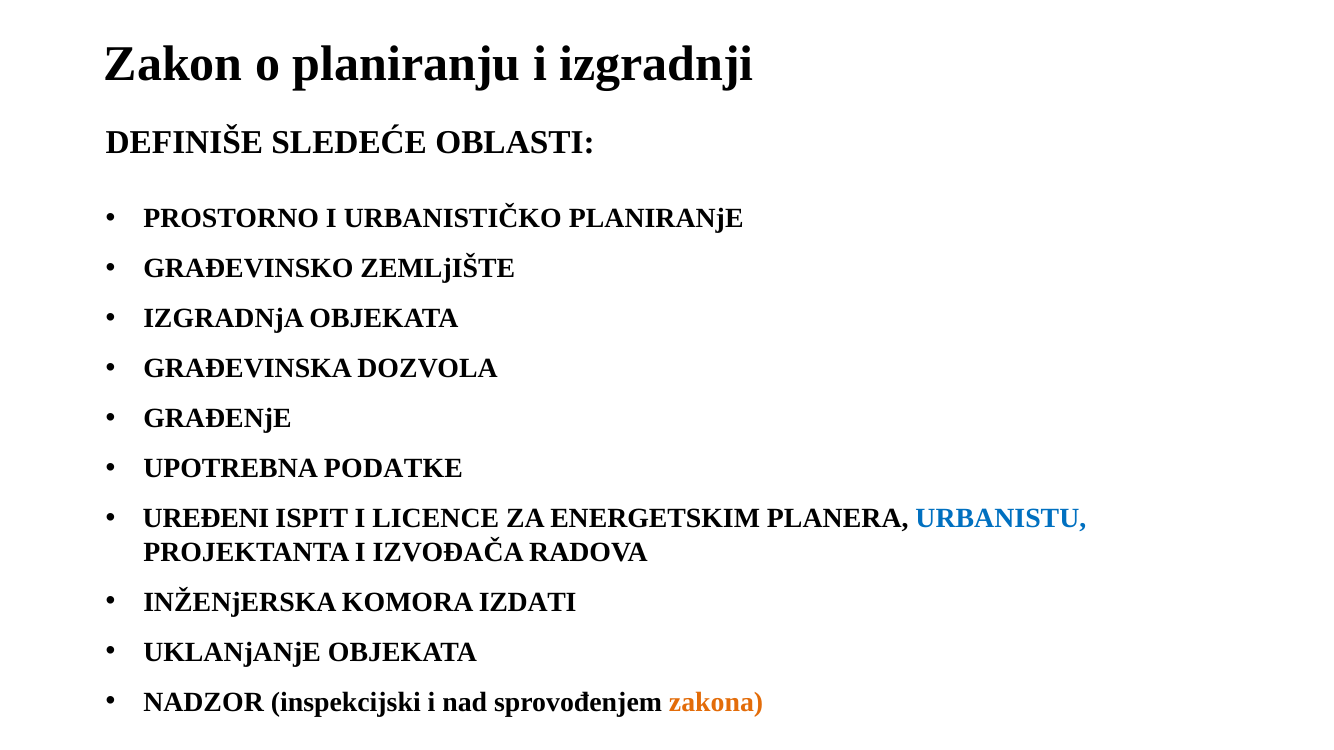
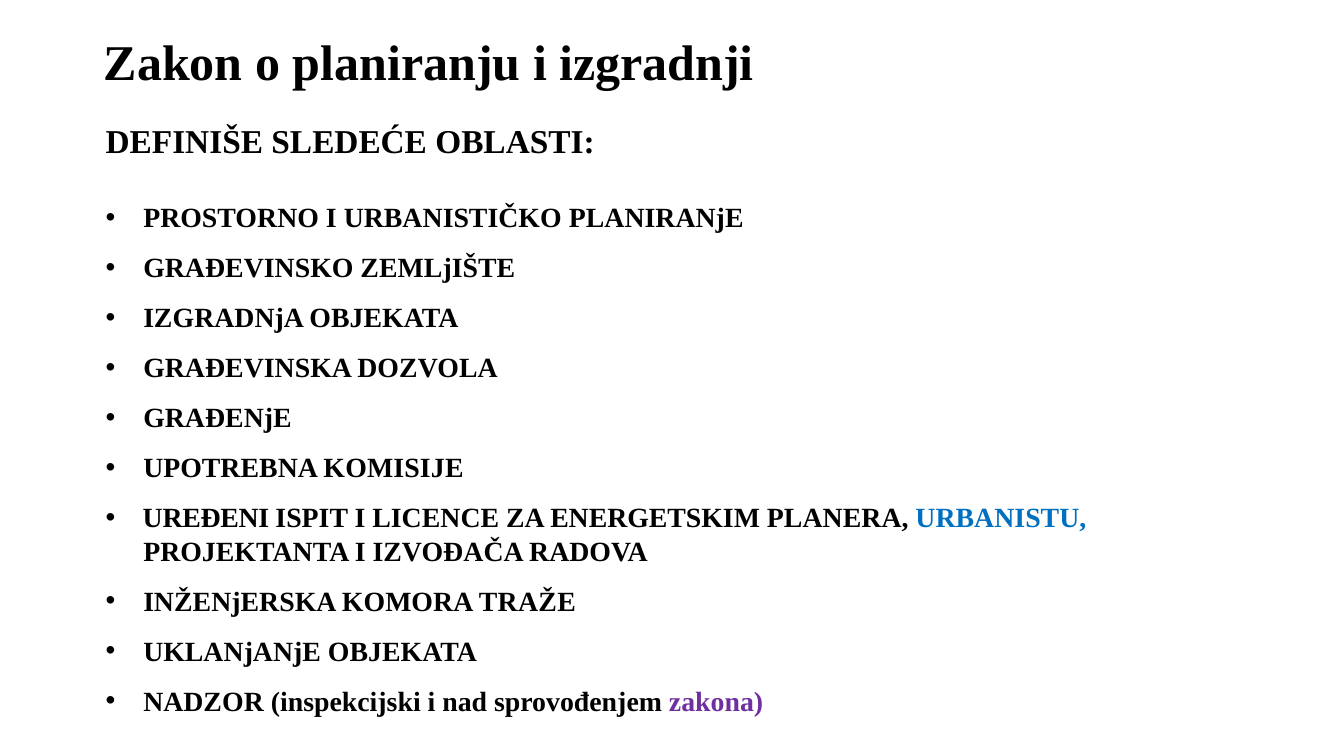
PODATKE: PODATKE -> KOMISIJE (394, 469)
IZDATI: IZDATI -> TRAŽE (527, 602)
zakona colour: orange -> purple (716, 702)
